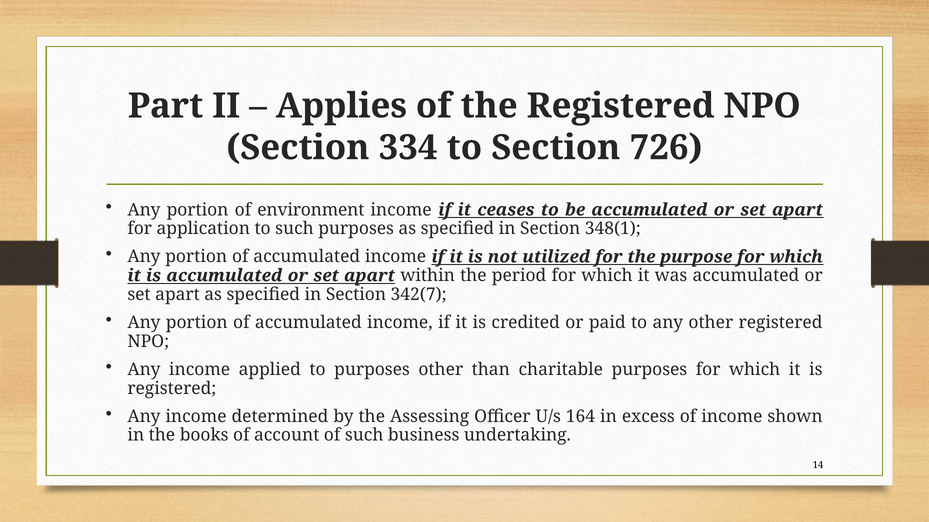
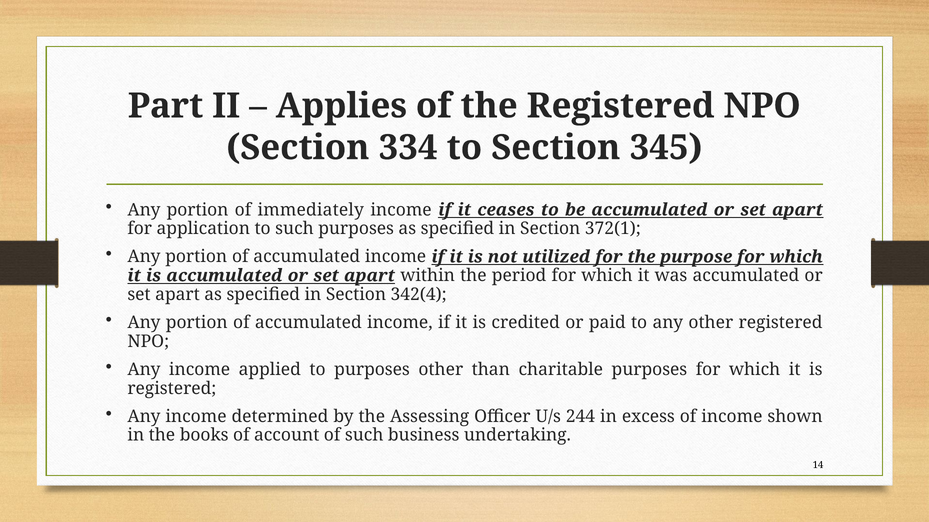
726: 726 -> 345 (666, 148)
environment: environment -> immediately (311, 210)
348(1: 348(1 -> 372(1 (613, 229)
342(7: 342(7 -> 342(4 (419, 295)
164: 164 -> 244 (580, 417)
